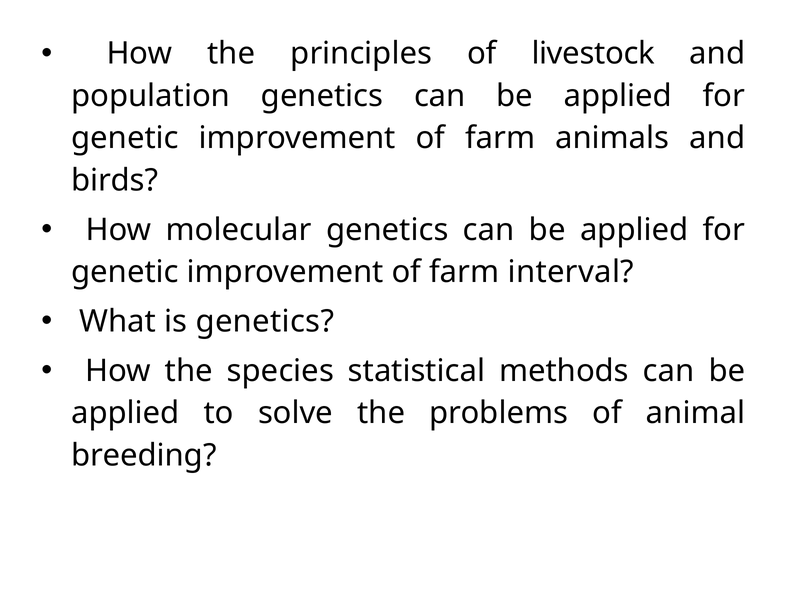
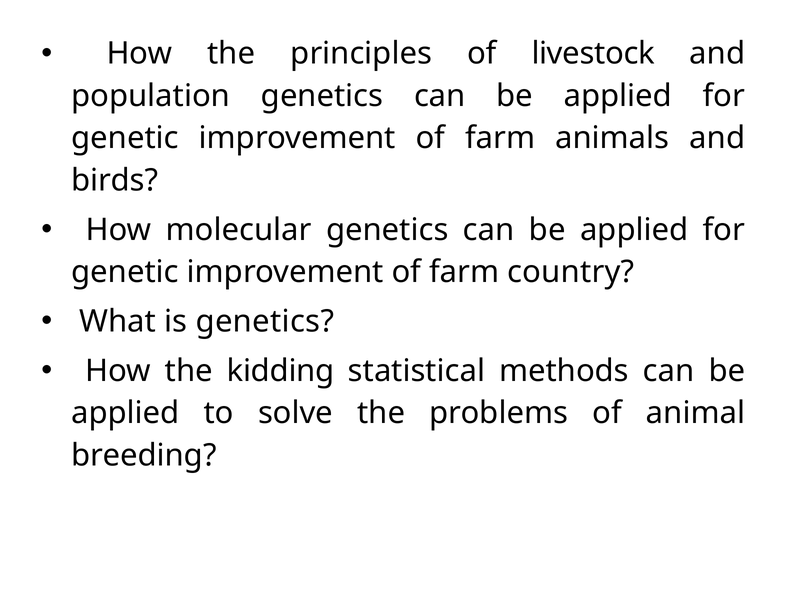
interval: interval -> country (571, 272)
species: species -> kidding (281, 371)
